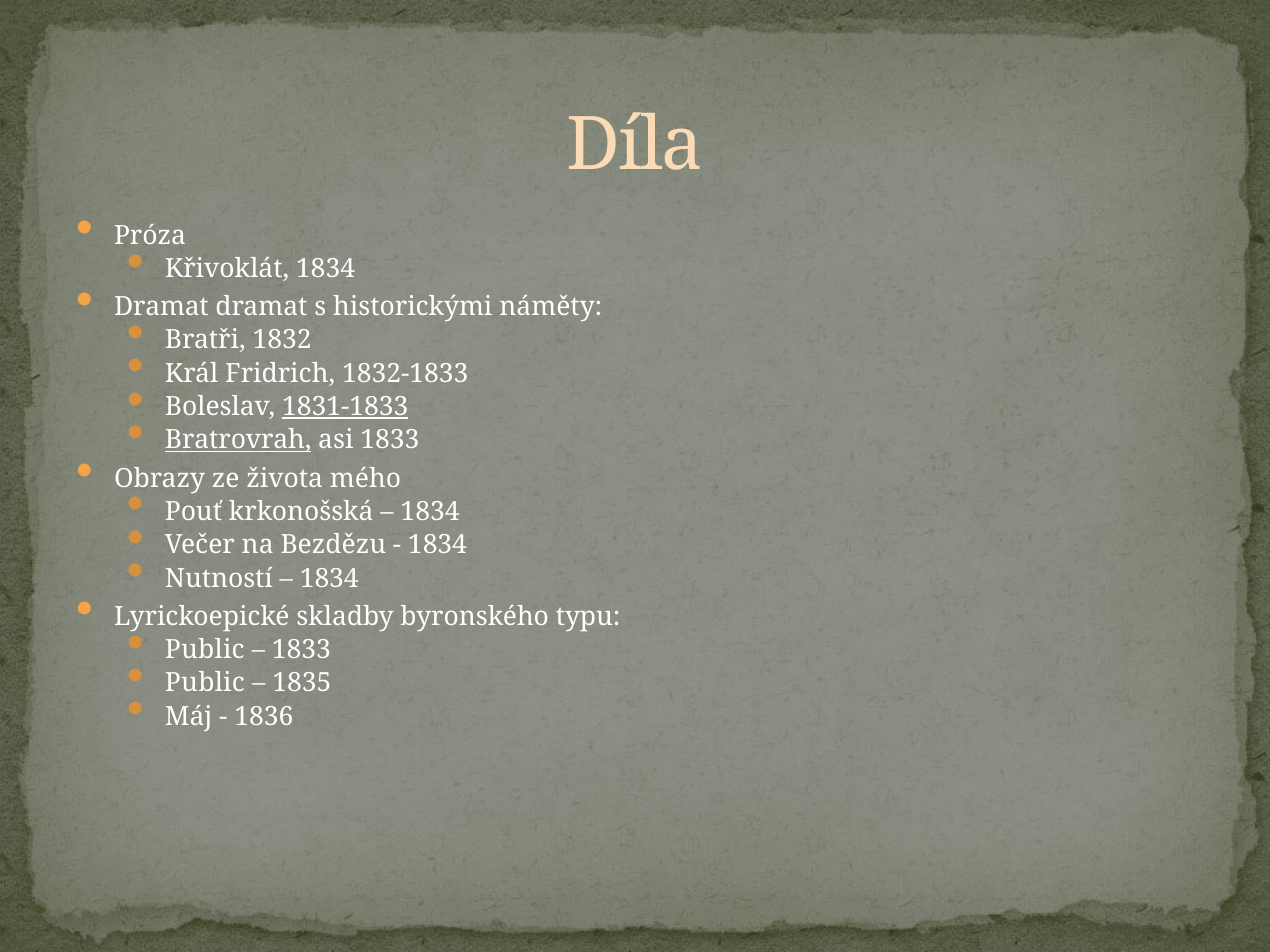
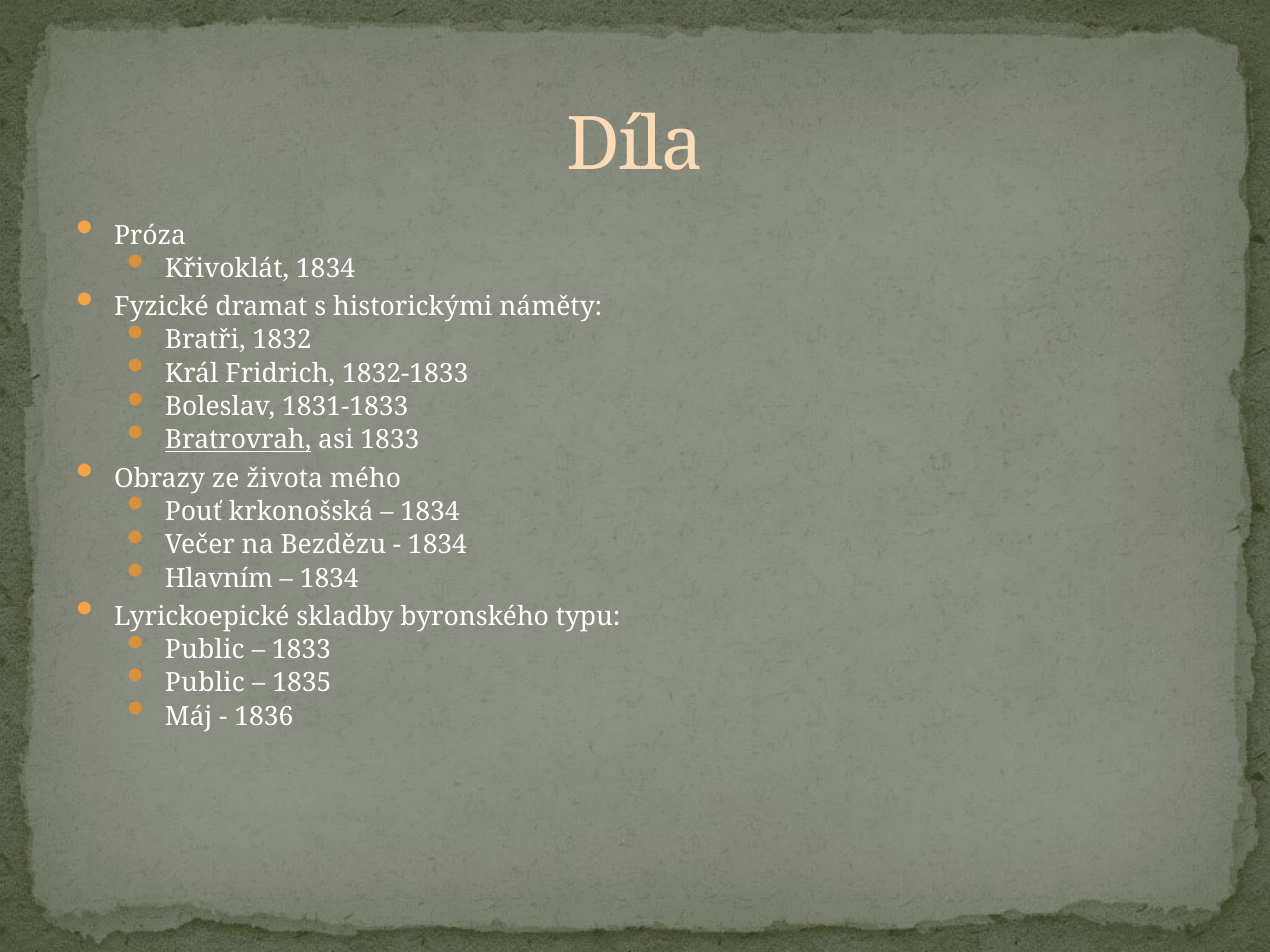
Dramat: Dramat -> Fyzické (161, 307)
1831-1833 underline: present -> none (345, 407)
Nutností: Nutností -> Hlavním (219, 579)
